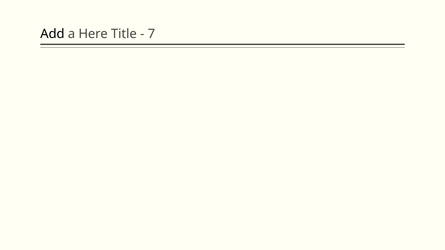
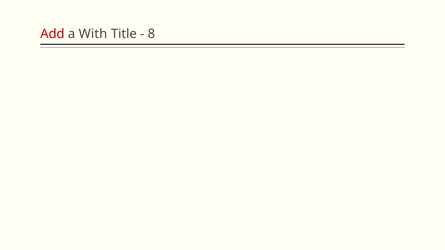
Add colour: black -> red (52, 34)
Here: Here -> With (93, 34)
7: 7 -> 8 (151, 34)
